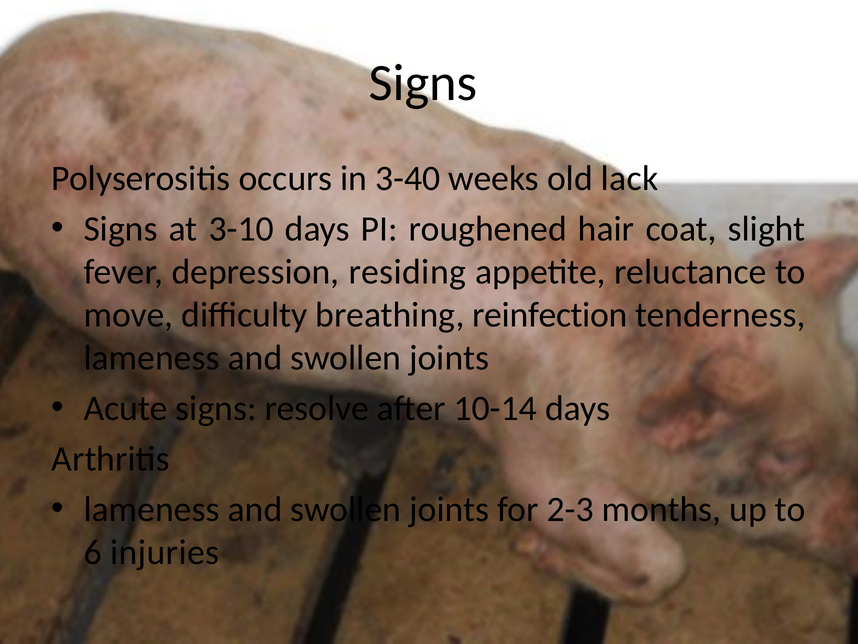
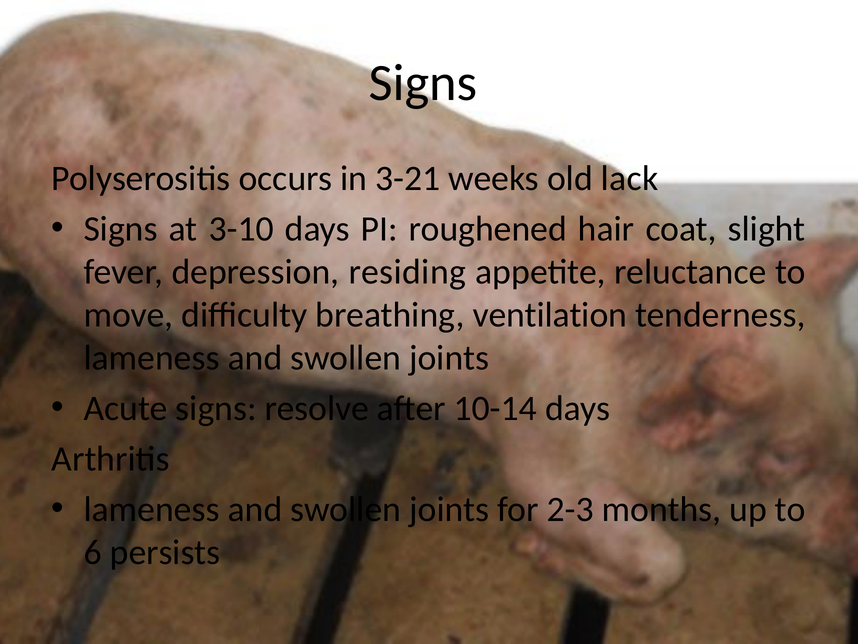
3-40: 3-40 -> 3-21 (408, 178)
reinfection: reinfection -> ventilation (550, 315)
injuries: injuries -> persists (165, 552)
